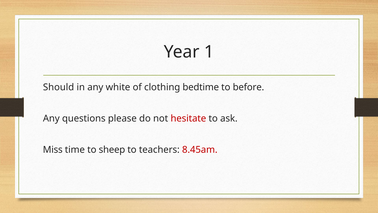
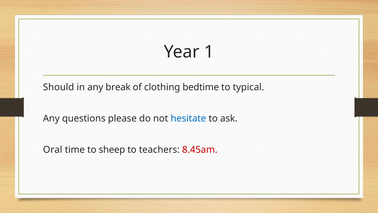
white: white -> break (118, 87)
before: before -> typical (248, 87)
hesitate colour: red -> blue (188, 118)
Miss: Miss -> Oral (53, 149)
